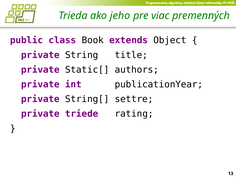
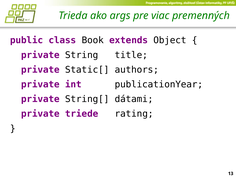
jeho: jeho -> args (120, 16)
settre: settre -> dátami (134, 99)
